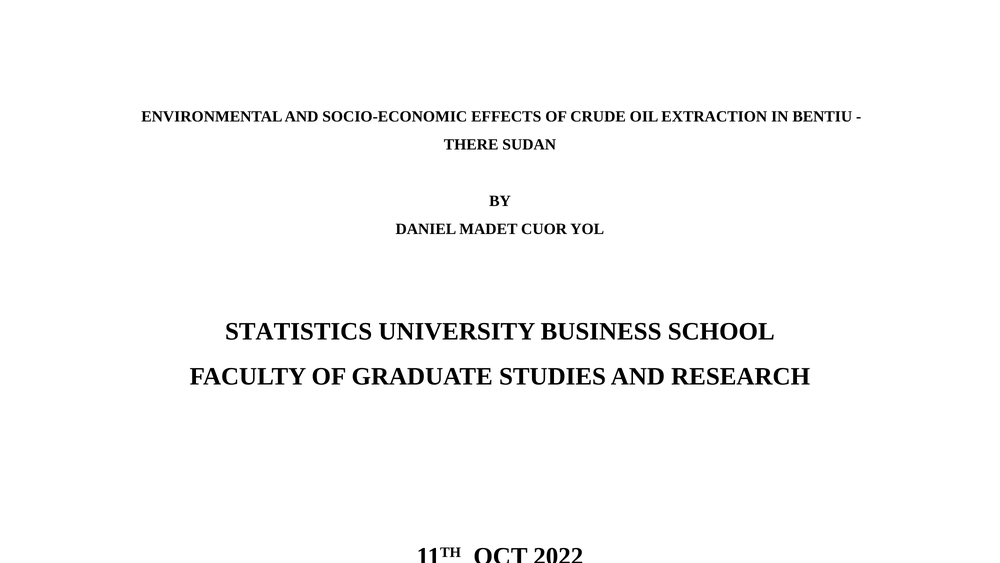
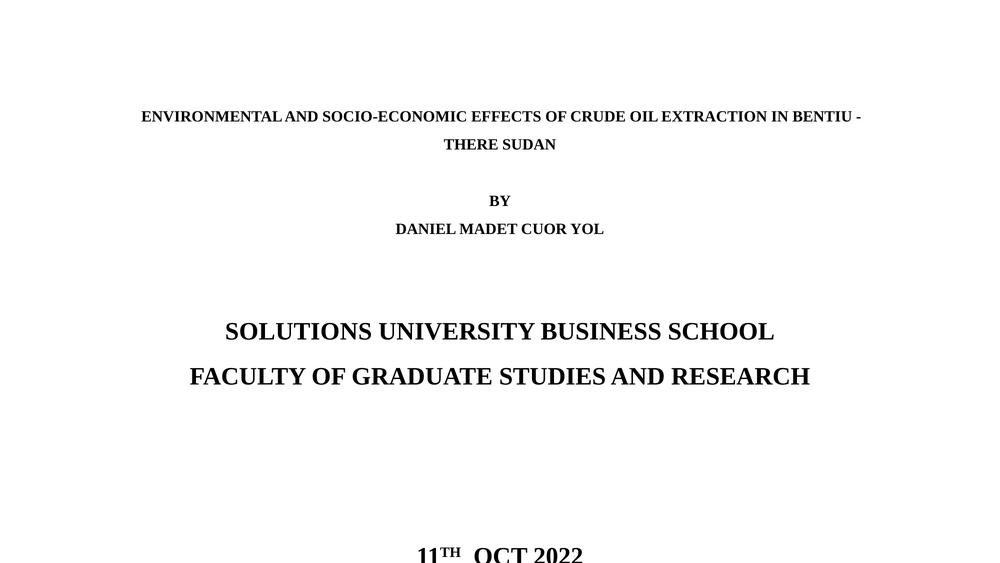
STATISTICS: STATISTICS -> SOLUTIONS (299, 331)
